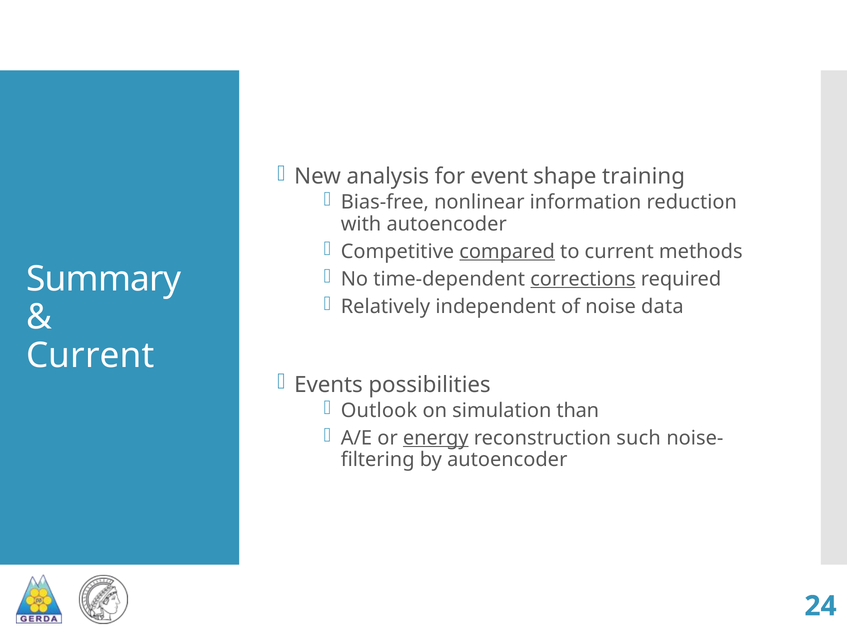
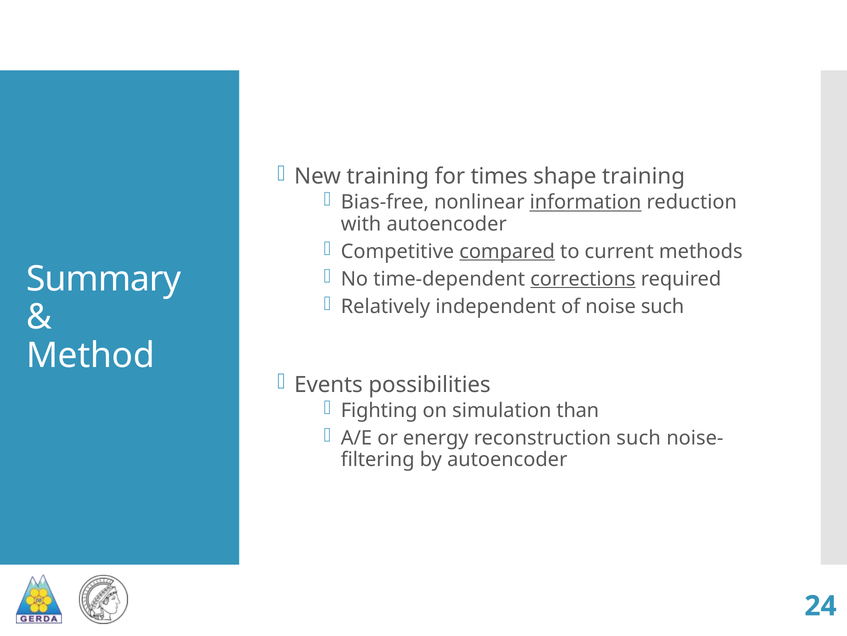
New analysis: analysis -> training (388, 176)
event: event -> times (499, 176)
information underline: none -> present (585, 202)
noise data: data -> such (663, 306)
Current: Current -> Method (90, 355)
Outlook: Outlook -> Fighting (379, 410)
energy underline: present -> none (436, 438)
